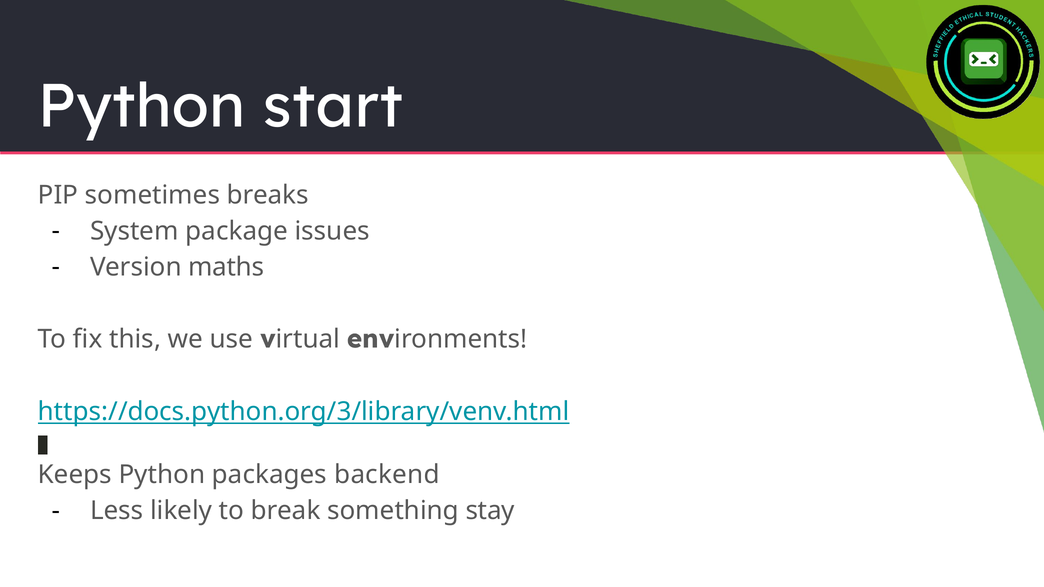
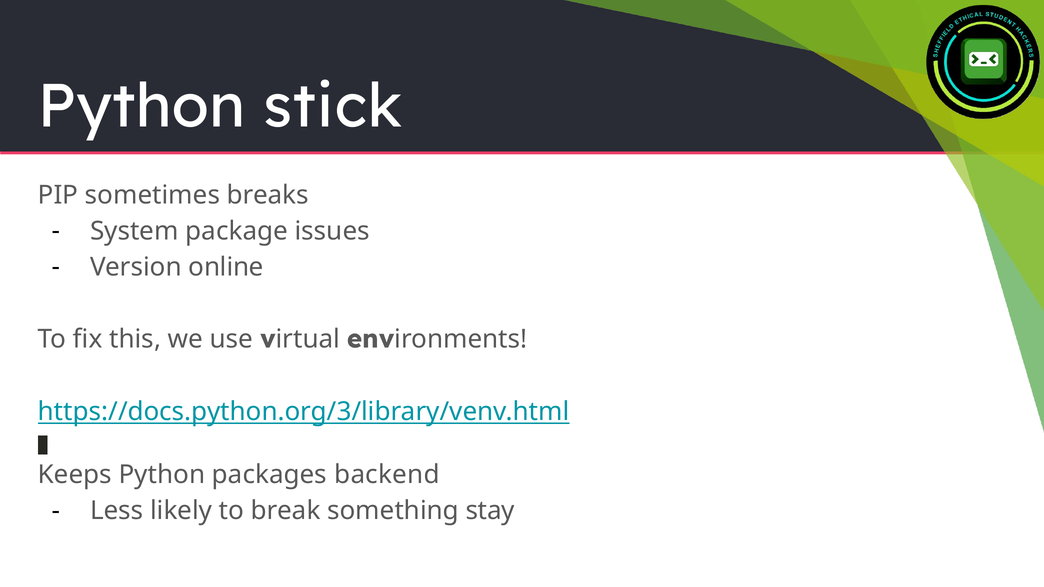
start: start -> stick (333, 107)
maths: maths -> online (226, 267)
